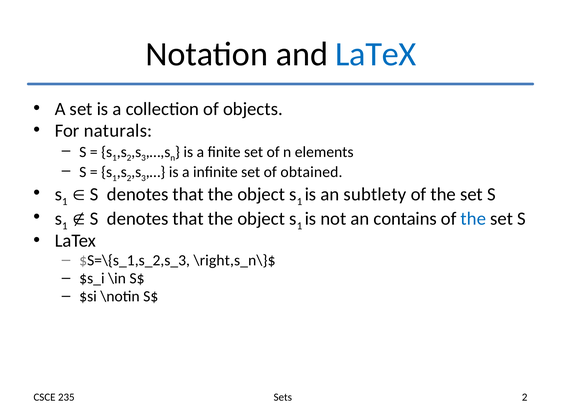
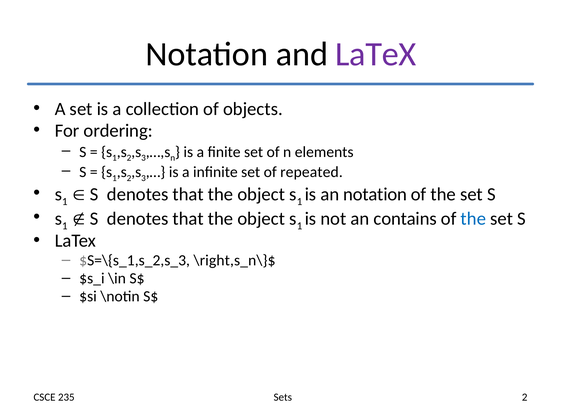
LaTeX colour: blue -> purple (376, 54)
naturals: naturals -> ordering (118, 131)
obtained: obtained -> repeated (311, 172)
an subtlety: subtlety -> notation (375, 195)
